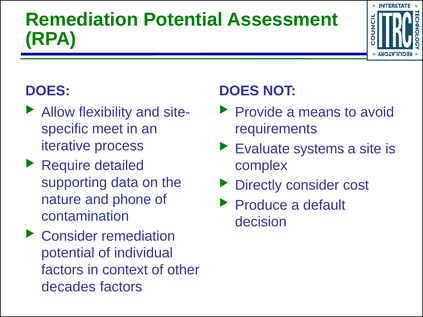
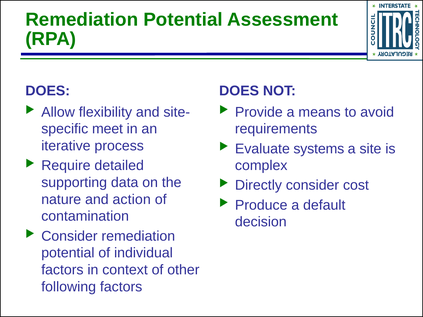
phone: phone -> action (132, 200)
decades: decades -> following (69, 287)
